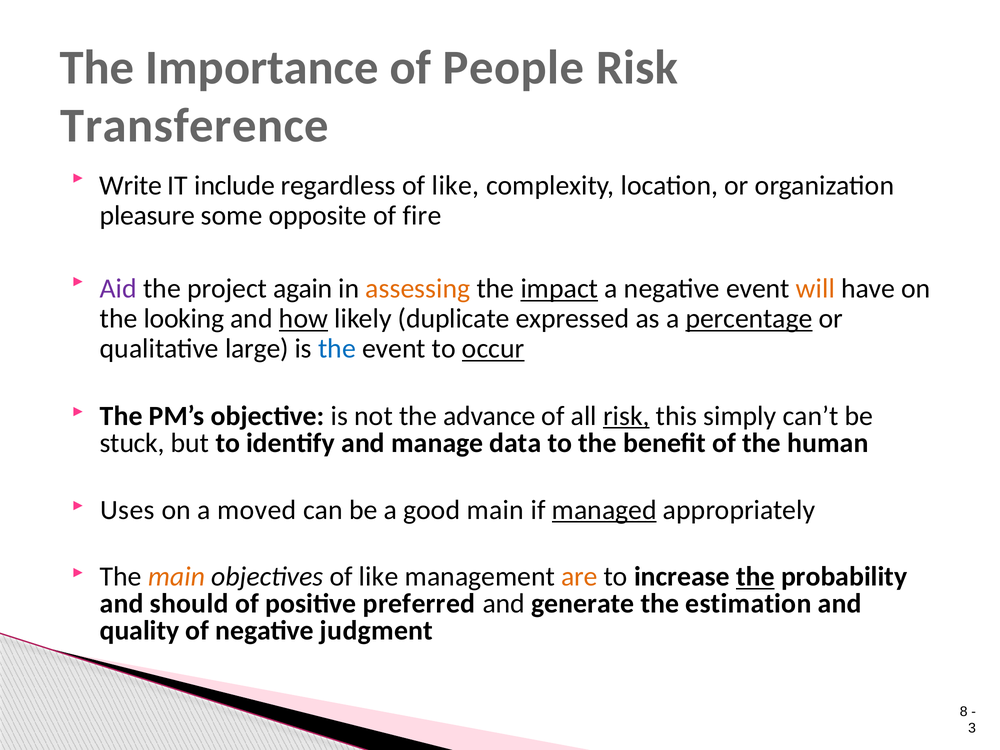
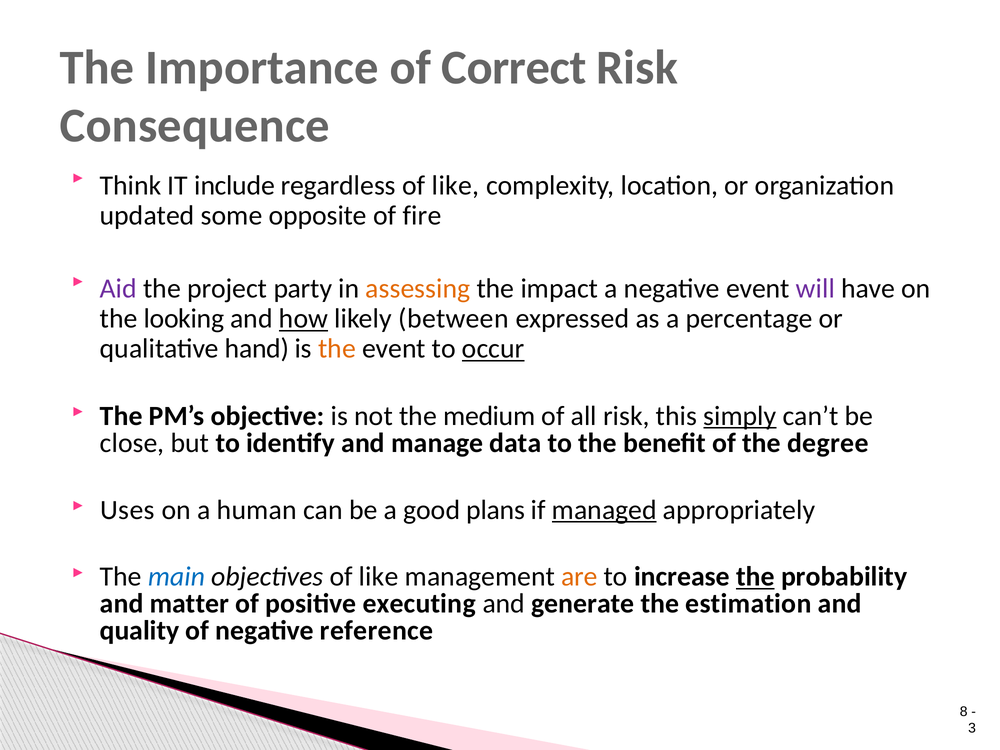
People: People -> Correct (514, 67)
Transference: Transference -> Consequence (195, 126)
Write: Write -> Think (131, 186)
pleasure: pleasure -> updated (147, 216)
again: again -> party (303, 289)
impact underline: present -> none (559, 289)
will colour: orange -> purple (815, 289)
duplicate: duplicate -> between (454, 319)
percentage underline: present -> none (749, 319)
large: large -> hand (257, 349)
the colour: blue -> orange (337, 349)
advance: advance -> medium (489, 416)
risk underline: present -> none (626, 416)
simply underline: none -> present (740, 416)
stuck: stuck -> close (132, 443)
human: human -> degree (828, 443)
moved: moved -> human (257, 510)
good main: main -> plans (496, 510)
main colour: orange -> blue (176, 577)
should: should -> matter (189, 604)
preferred: preferred -> executing (419, 604)
judgment: judgment -> reference (377, 631)
